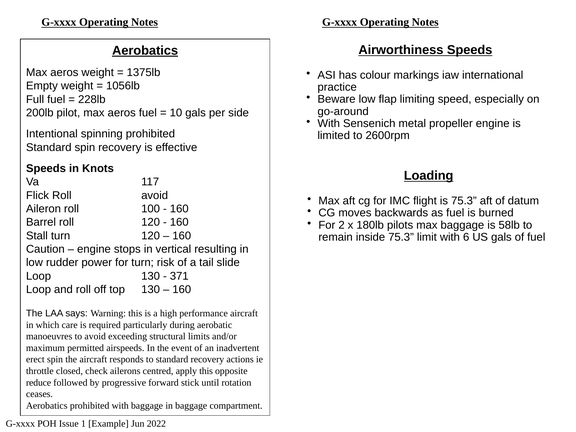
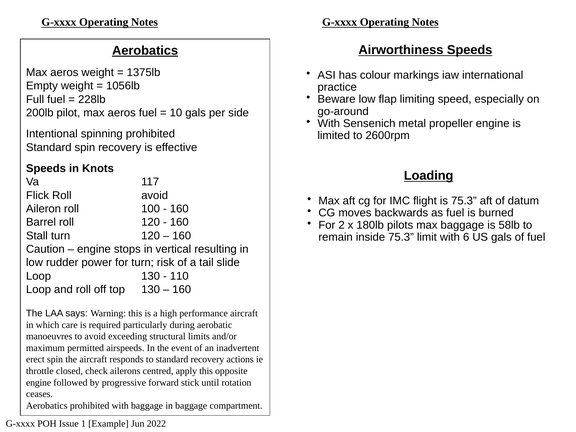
371: 371 -> 110 (179, 276)
reduce: reduce -> engine (39, 383)
